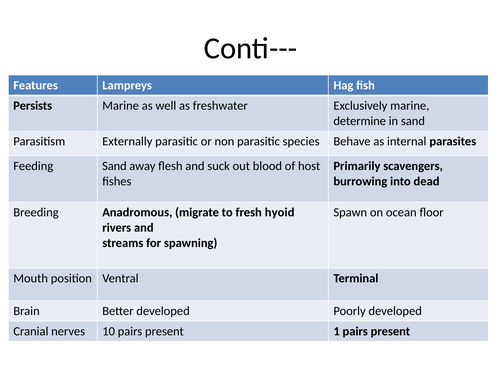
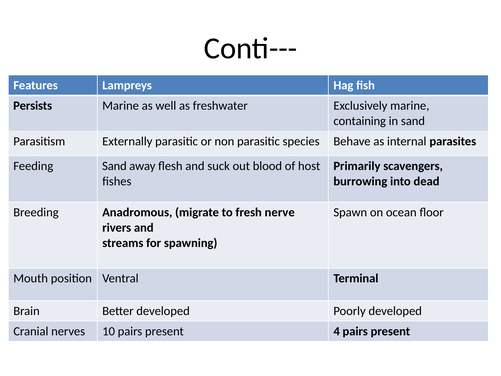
determine: determine -> containing (360, 121)
hyoid: hyoid -> nerve (280, 212)
1: 1 -> 4 (337, 331)
